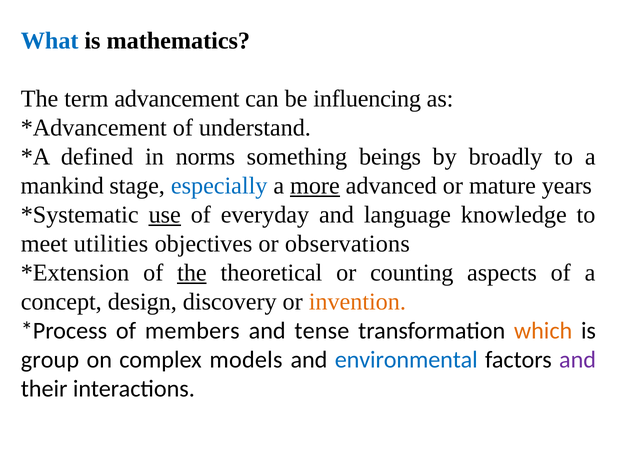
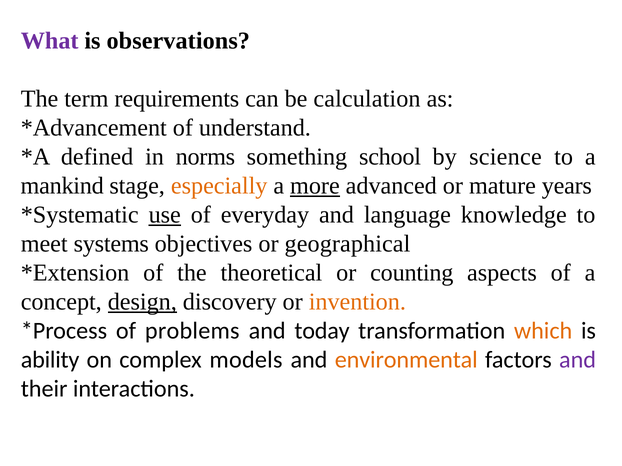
What colour: blue -> purple (50, 41)
mathematics: mathematics -> observations (178, 41)
advancement: advancement -> requirements (177, 99)
influencing: influencing -> calculation (367, 99)
beings: beings -> school (390, 157)
broadly: broadly -> science (505, 157)
especially colour: blue -> orange (219, 186)
utilities: utilities -> systems (111, 244)
observations: observations -> geographical (347, 244)
the underline: present -> none (192, 273)
design underline: none -> present (142, 302)
members: members -> problems (192, 331)
tense: tense -> today (322, 331)
group: group -> ability (50, 360)
environmental colour: blue -> orange (406, 360)
